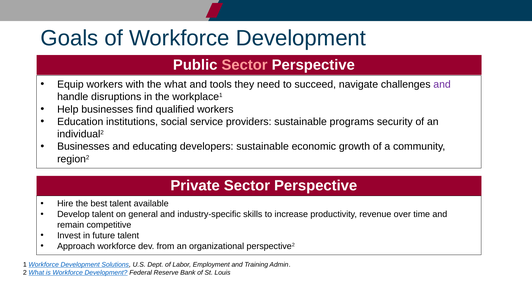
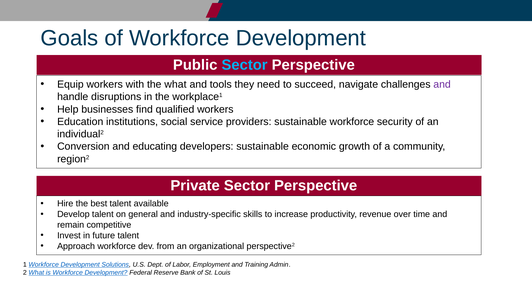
Sector colour: pink -> light blue (245, 65)
sustainable programs: programs -> workforce (352, 122)
Businesses: Businesses -> Conversion (83, 147)
